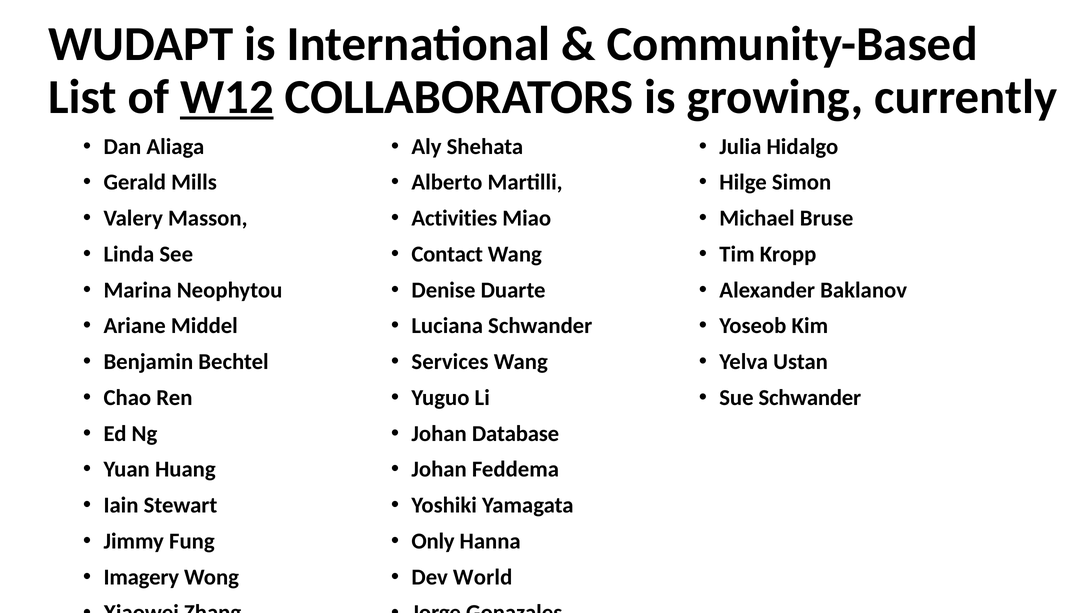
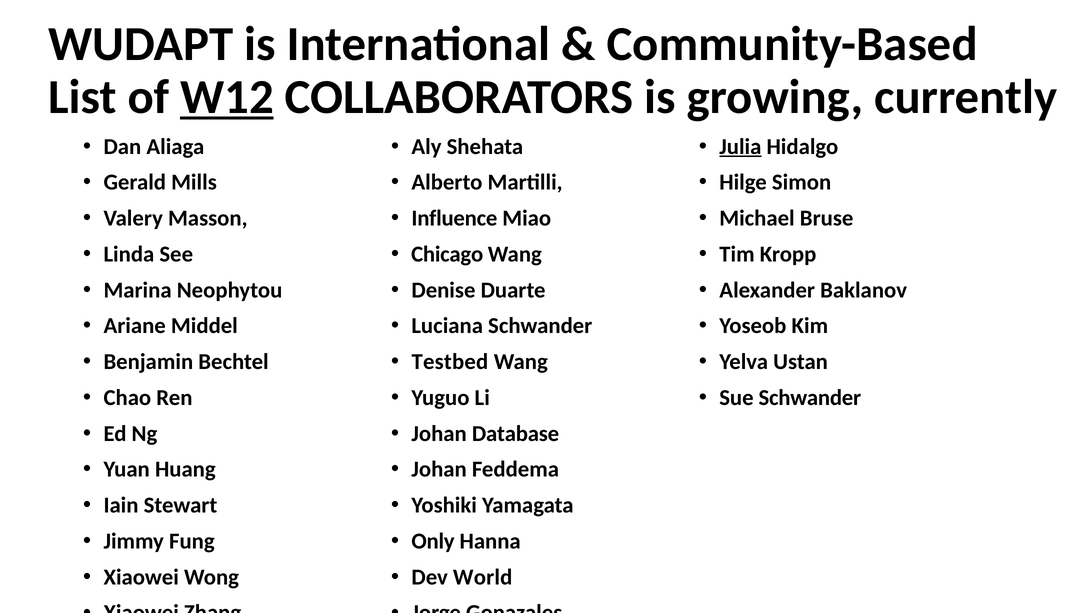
Julia underline: none -> present (740, 147)
Activities: Activities -> Influence (454, 218)
Contact: Contact -> Chicago (447, 254)
Services: Services -> Testbed (450, 362)
Imagery: Imagery -> Xiaowei (141, 577)
